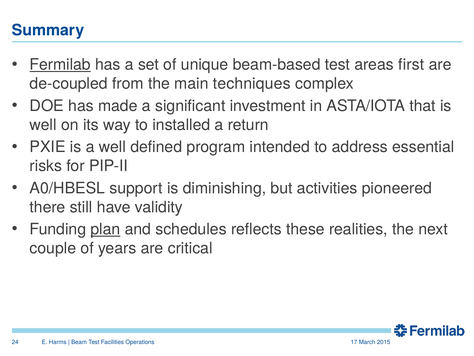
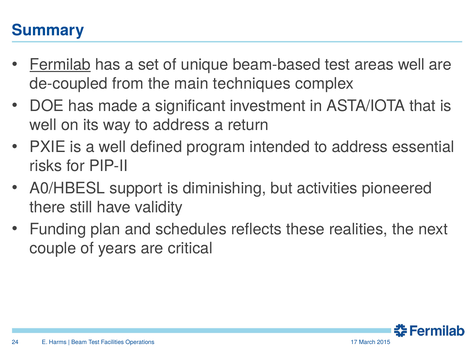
areas first: first -> well (411, 65)
way to installed: installed -> address (181, 125)
plan underline: present -> none (105, 229)
